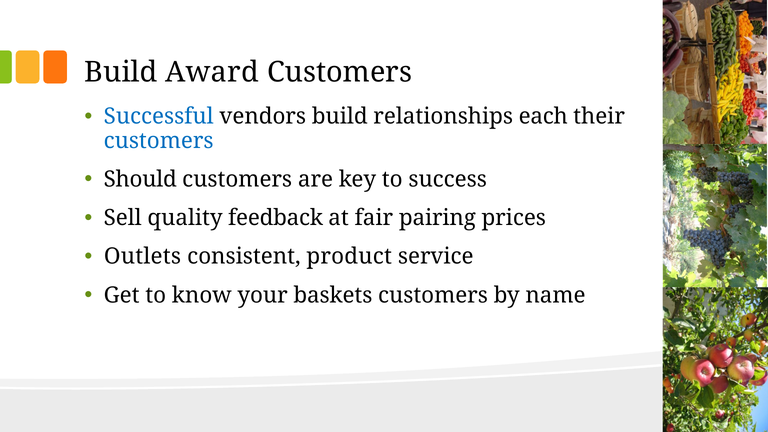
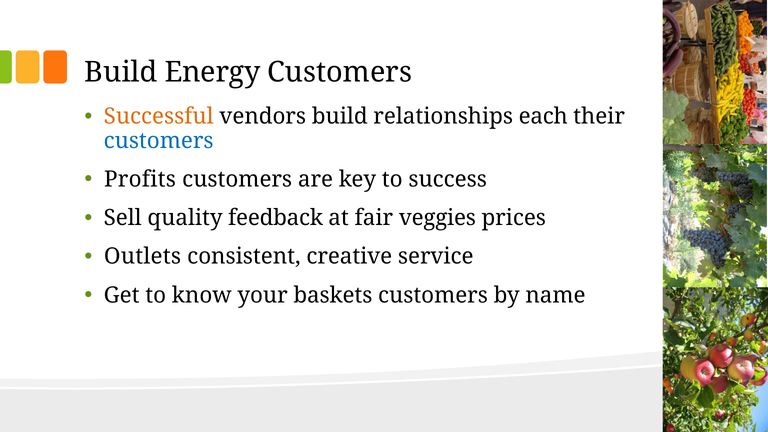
Award: Award -> Energy (212, 72)
Successful colour: blue -> orange (159, 117)
Should: Should -> Profits (140, 179)
pairing: pairing -> veggies (437, 218)
product: product -> creative (349, 257)
